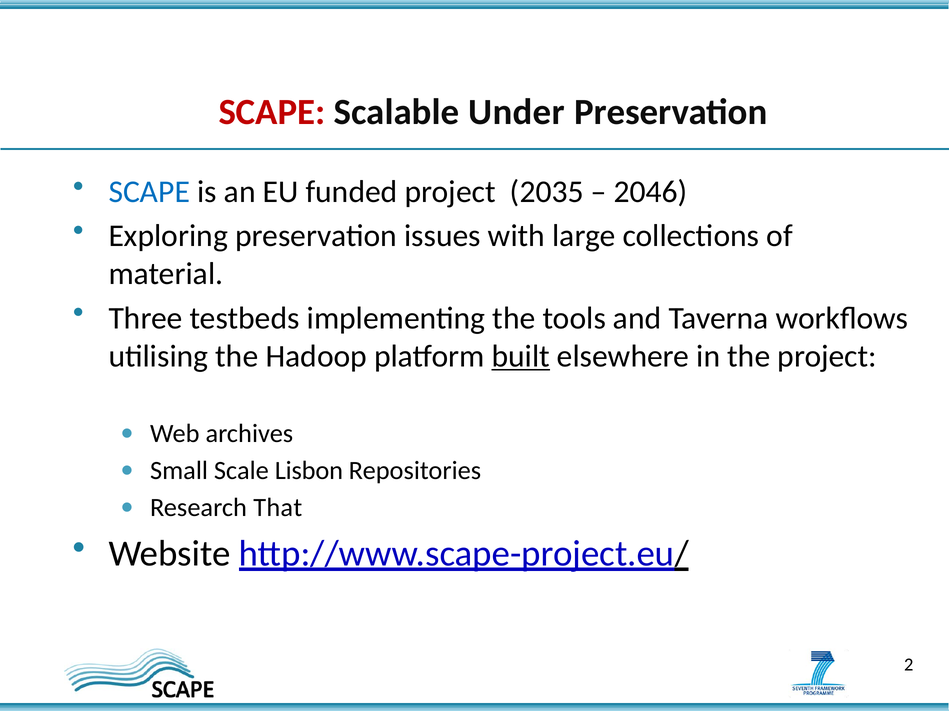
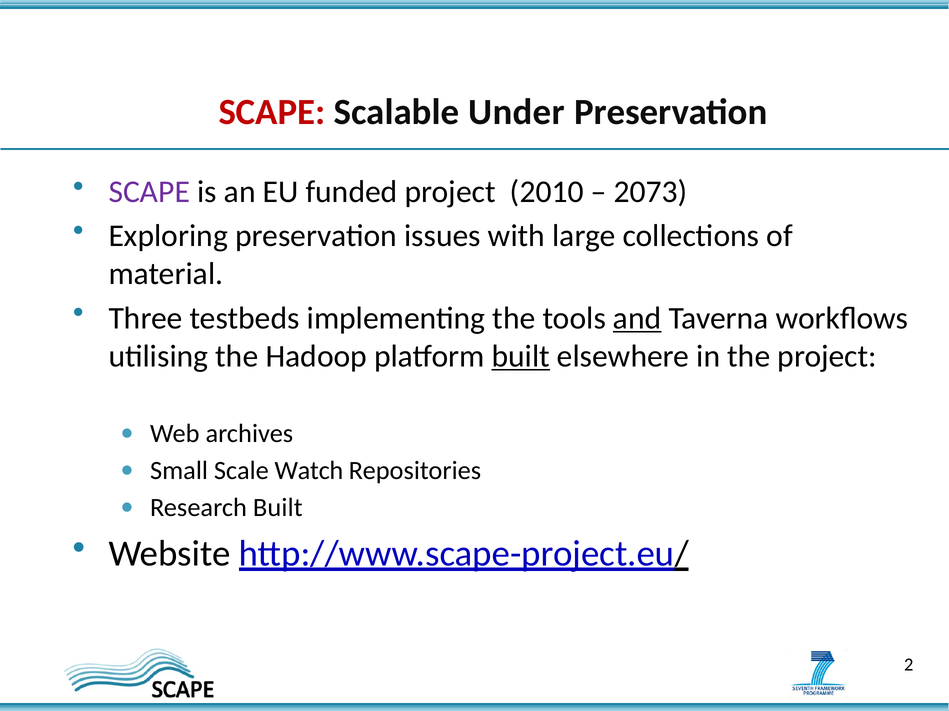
SCAPE colour: blue -> purple (149, 192)
2035: 2035 -> 2010 (547, 192)
2046: 2046 -> 2073 (651, 192)
and underline: none -> present (637, 319)
Lisbon: Lisbon -> Watch (309, 471)
Research That: That -> Built (278, 508)
